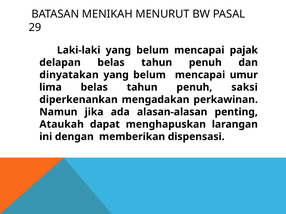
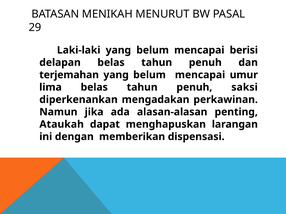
pajak: pajak -> berisi (244, 50)
dinyatakan: dinyatakan -> terjemahan (69, 75)
